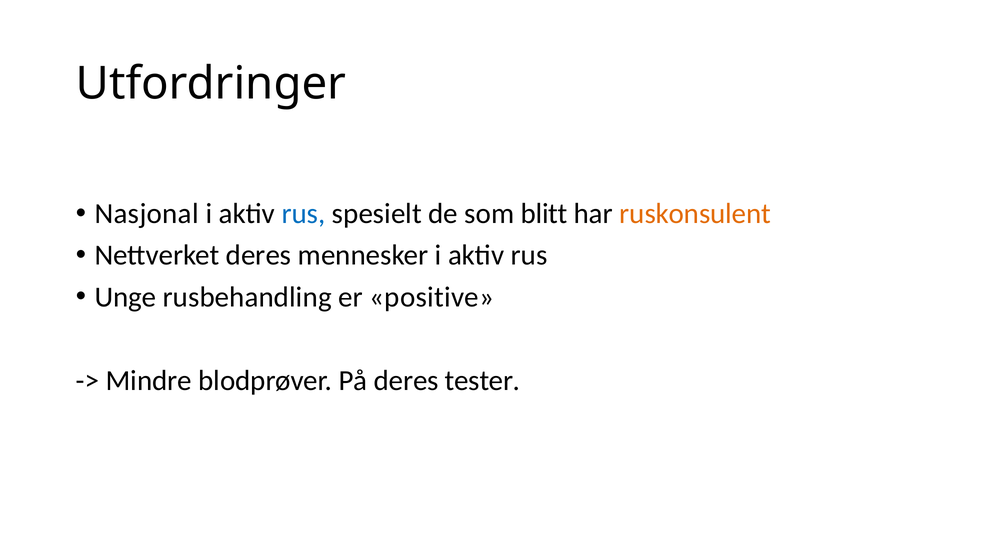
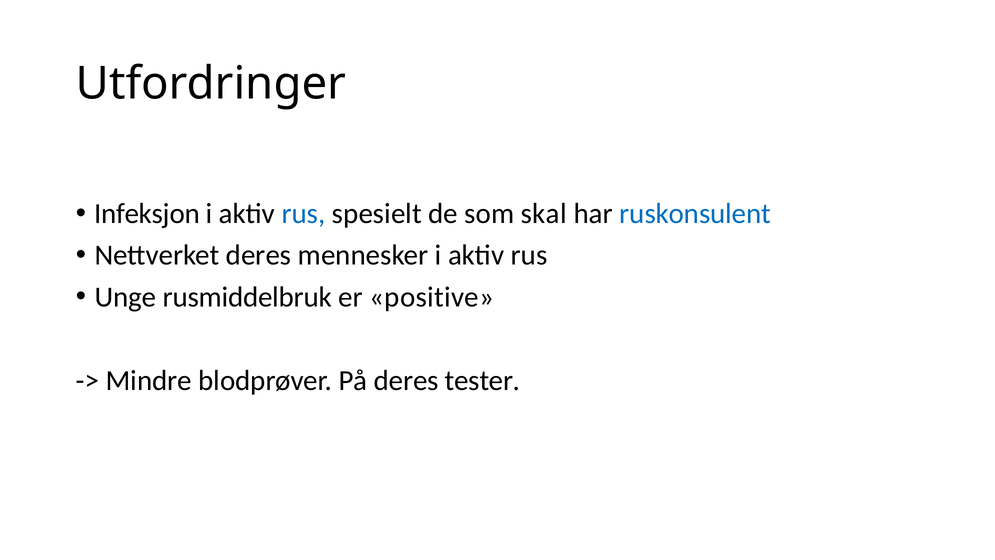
Nasjonal: Nasjonal -> Infeksjon (147, 213)
blitt: blitt -> skal (544, 213)
ruskonsulent colour: orange -> blue (695, 213)
rusbehandling: rusbehandling -> rusmiddelbruk (247, 297)
